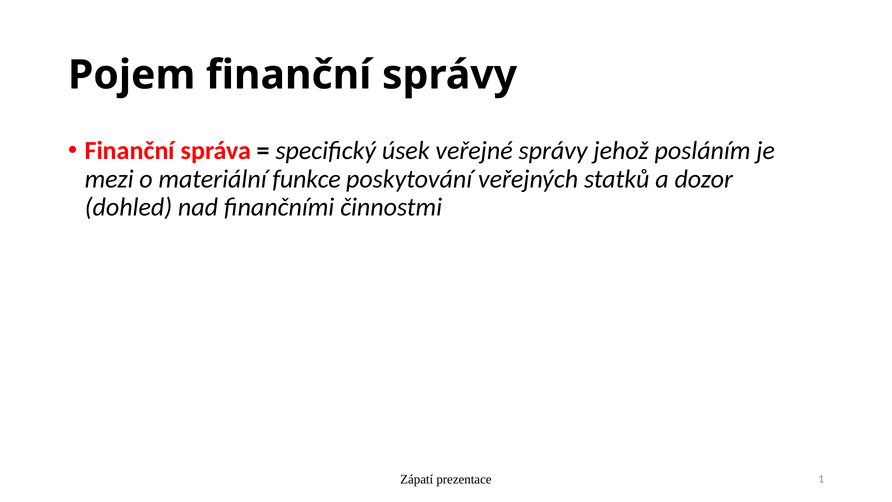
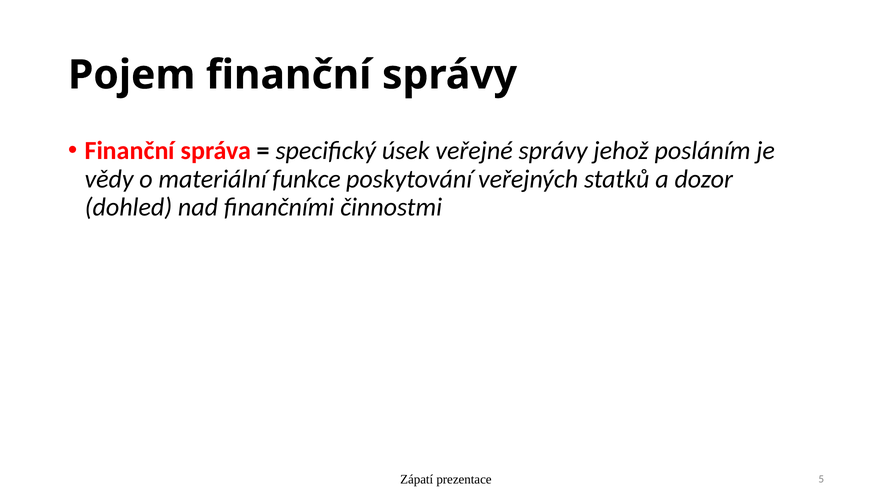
mezi: mezi -> vědy (109, 179)
1: 1 -> 5 (821, 479)
